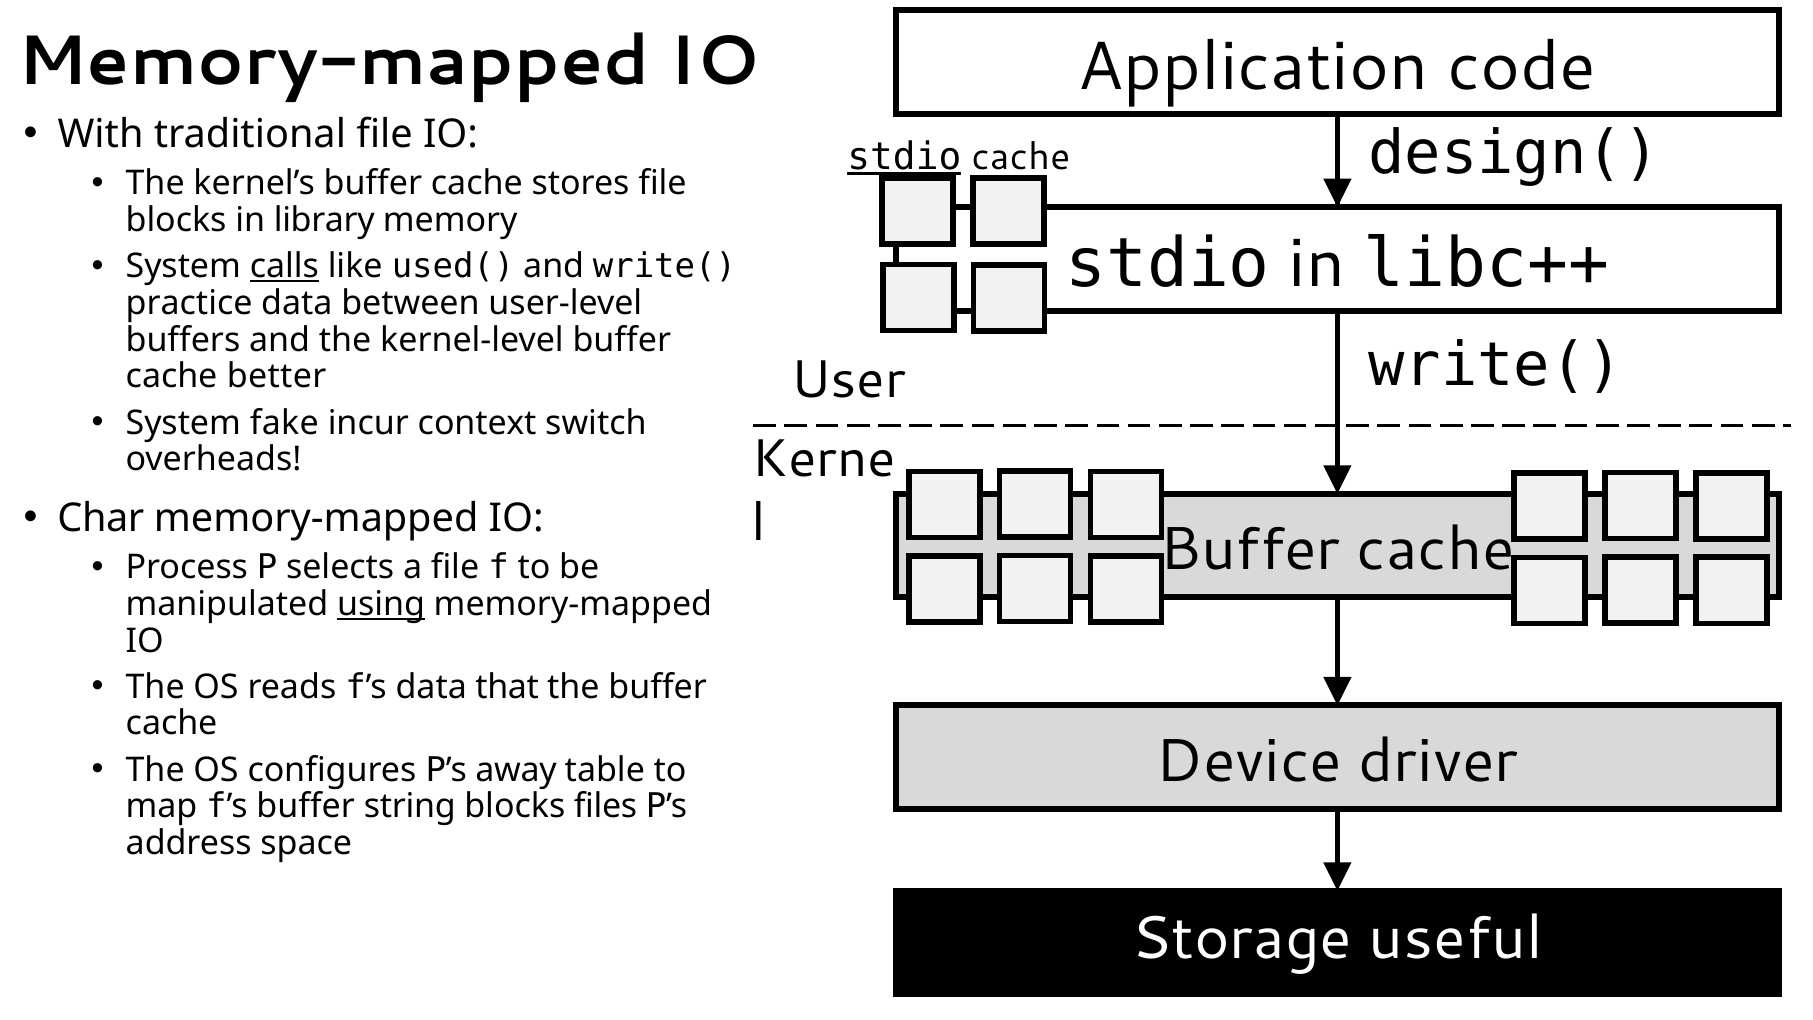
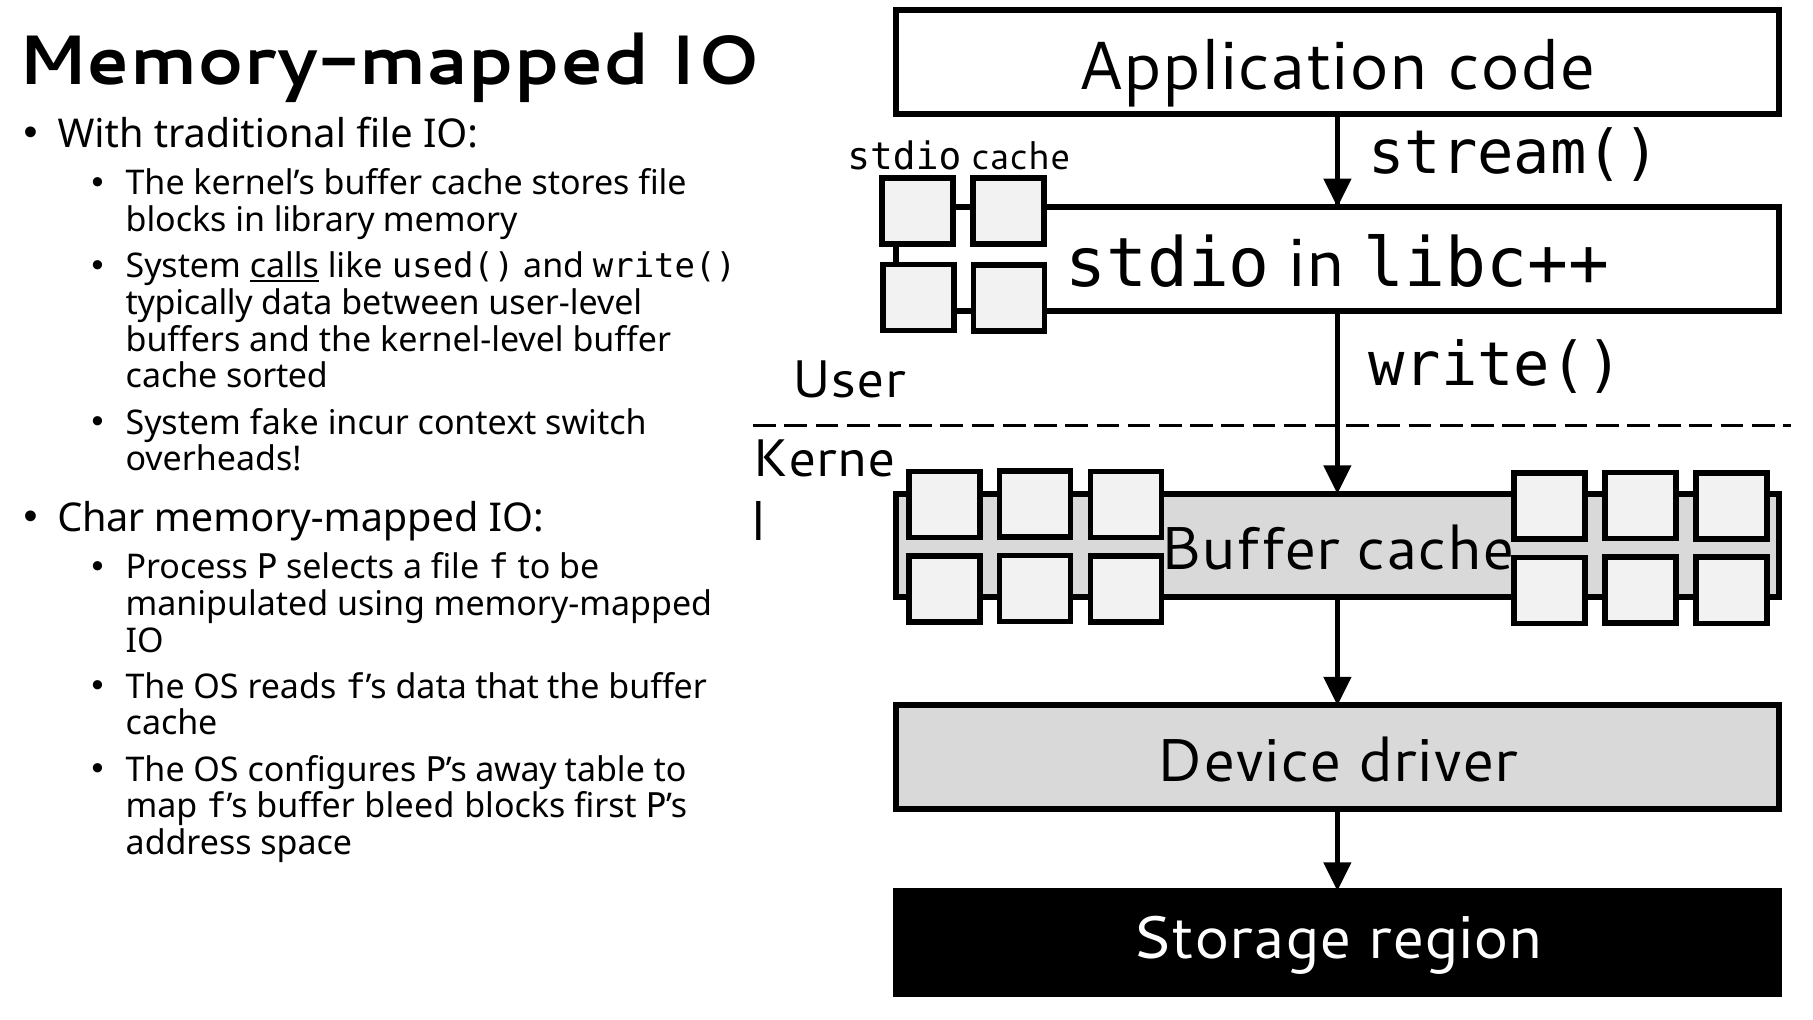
design(: design( -> stream( (1514, 154)
stdio underline: present -> none (904, 157)
practice: practice -> typically (189, 303)
better: better -> sorted (277, 377)
using underline: present -> none (381, 604)
string: string -> bleed (409, 806)
files: files -> first (605, 806)
useful: useful -> region (1456, 939)
